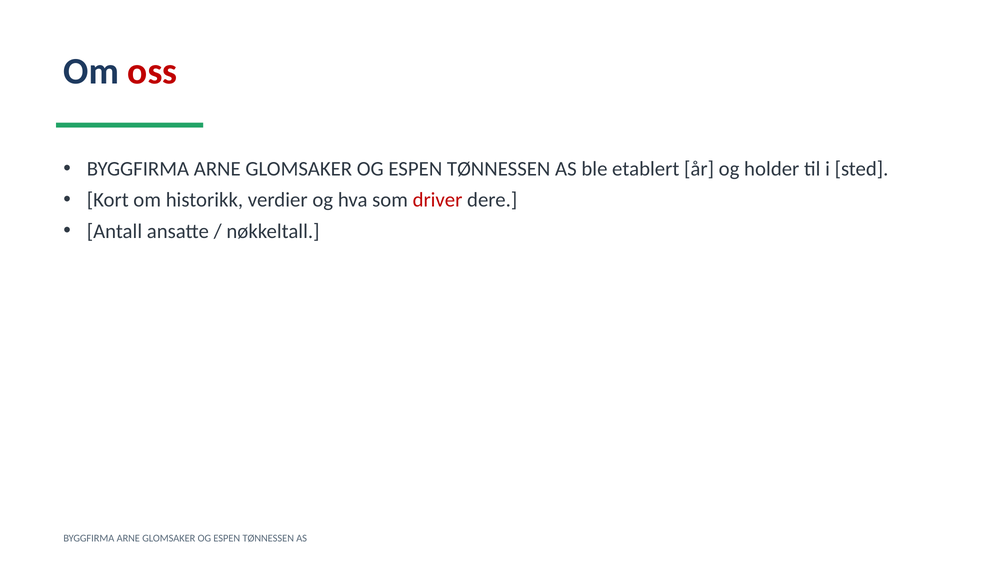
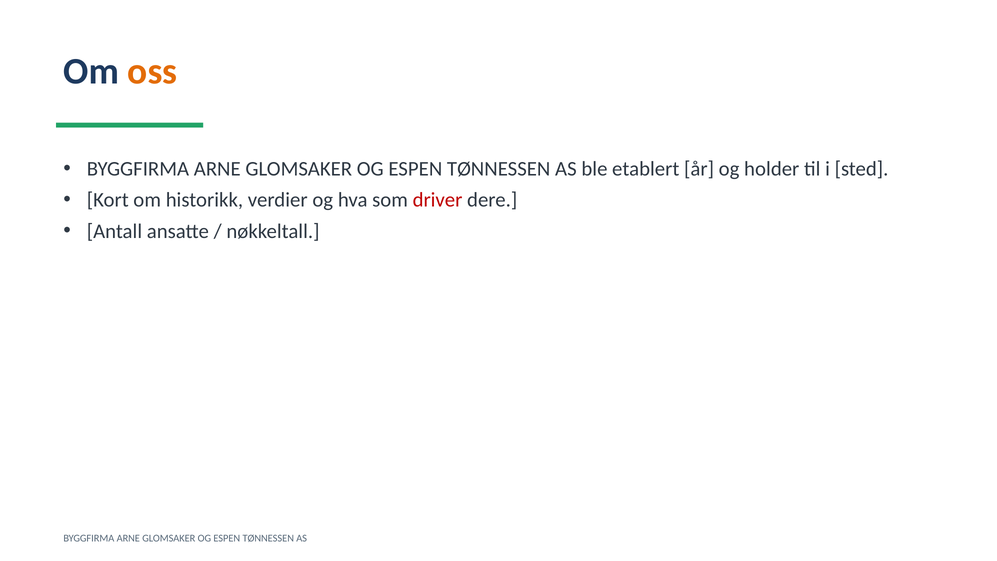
oss colour: red -> orange (152, 71)
